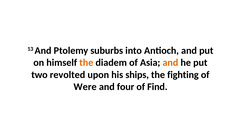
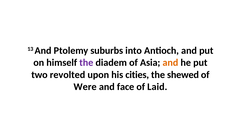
the colour: orange -> purple (86, 62)
ships: ships -> cities (137, 74)
fighting: fighting -> shewed (183, 74)
four: four -> face (126, 87)
Find: Find -> Laid (157, 87)
